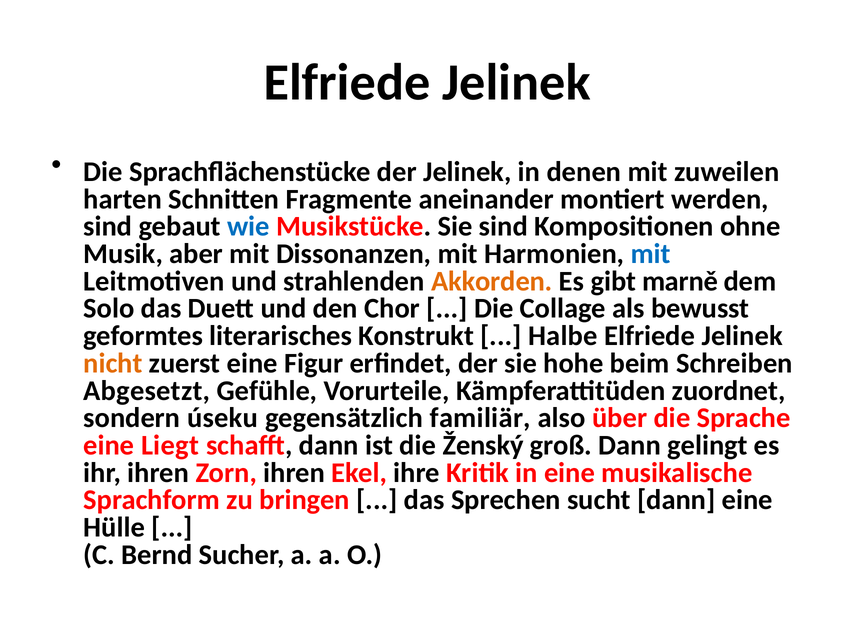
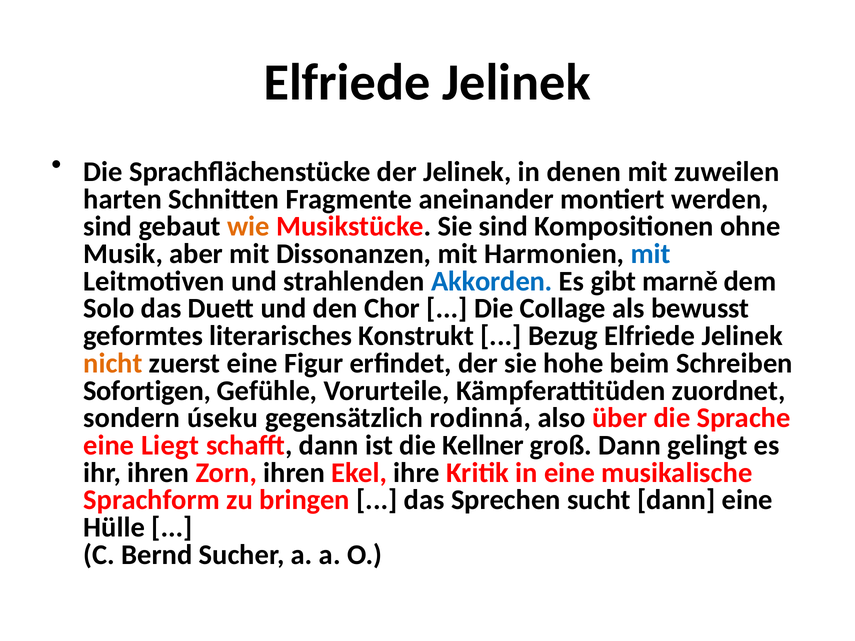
wie colour: blue -> orange (249, 227)
Akkorden colour: orange -> blue (492, 281)
Halbe: Halbe -> Bezug (563, 336)
Abgesetzt: Abgesetzt -> Sofortigen (147, 391)
familiär: familiär -> rodinná (480, 418)
Ženský: Ženský -> Kellner (483, 446)
